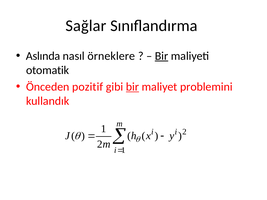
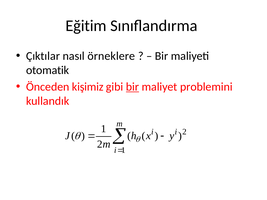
Sağlar: Sağlar -> Eğitim (86, 26)
Aslında: Aslında -> Çıktılar (43, 56)
Bir underline: present -> none (161, 56)
pozitif: pozitif -> kişimiz (88, 87)
